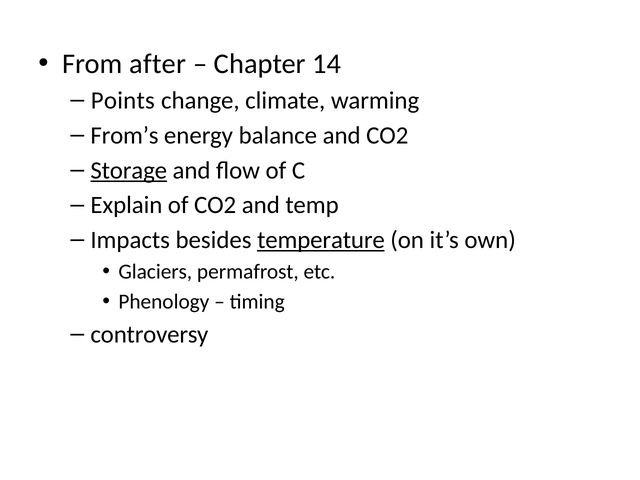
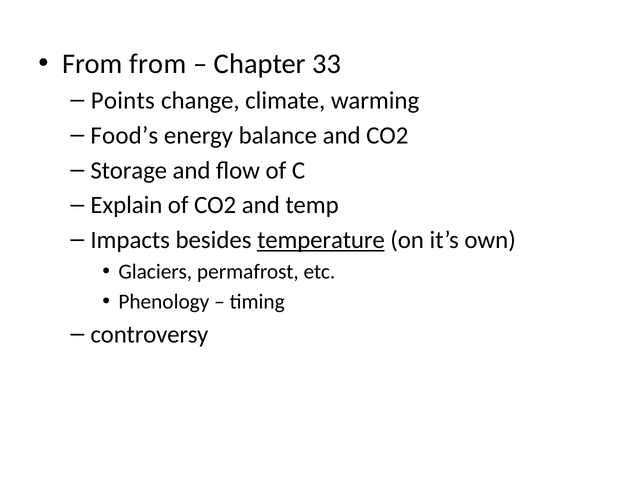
From after: after -> from (158, 64)
14: 14 -> 33 (327, 64)
From’s: From’s -> Food’s (124, 135)
Storage underline: present -> none (129, 170)
